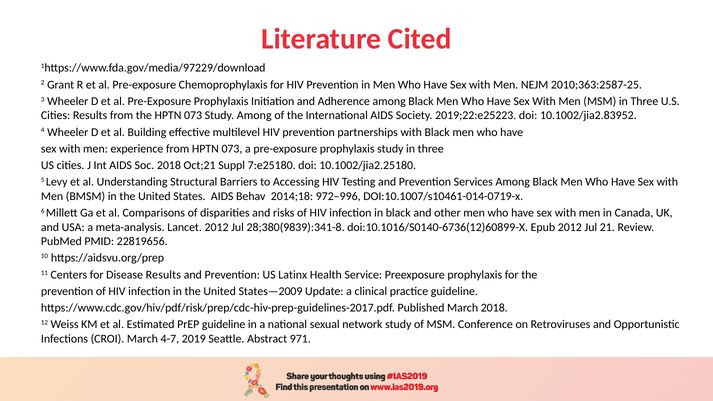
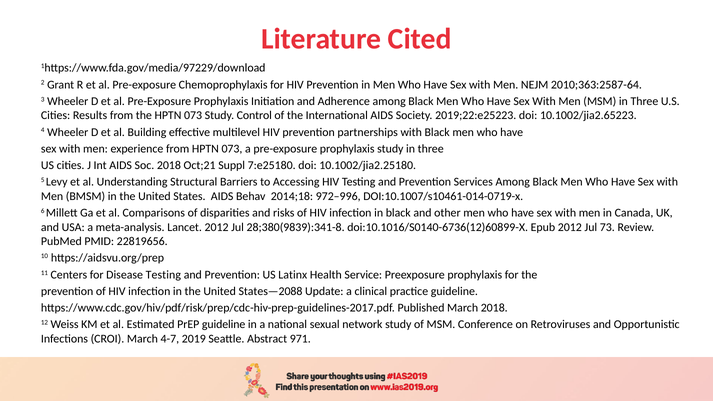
2010;363:2587-25: 2010;363:2587-25 -> 2010;363:2587-64 (596, 85)
Study Among: Among -> Control (254, 116)
10.1002/jia2.83952: 10.1002/jia2.83952 -> 10.1002/jia2.65223 (588, 116)
21: 21 -> 73 (607, 227)
Disease Results: Results -> Testing (163, 275)
States—2009: States—2009 -> States—2088 (270, 291)
